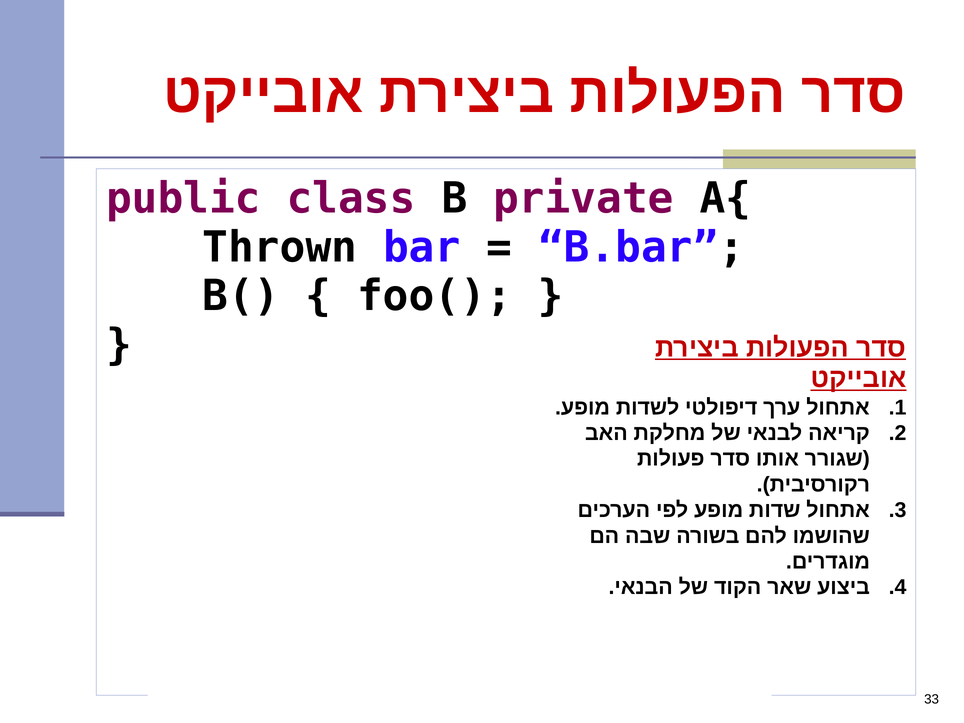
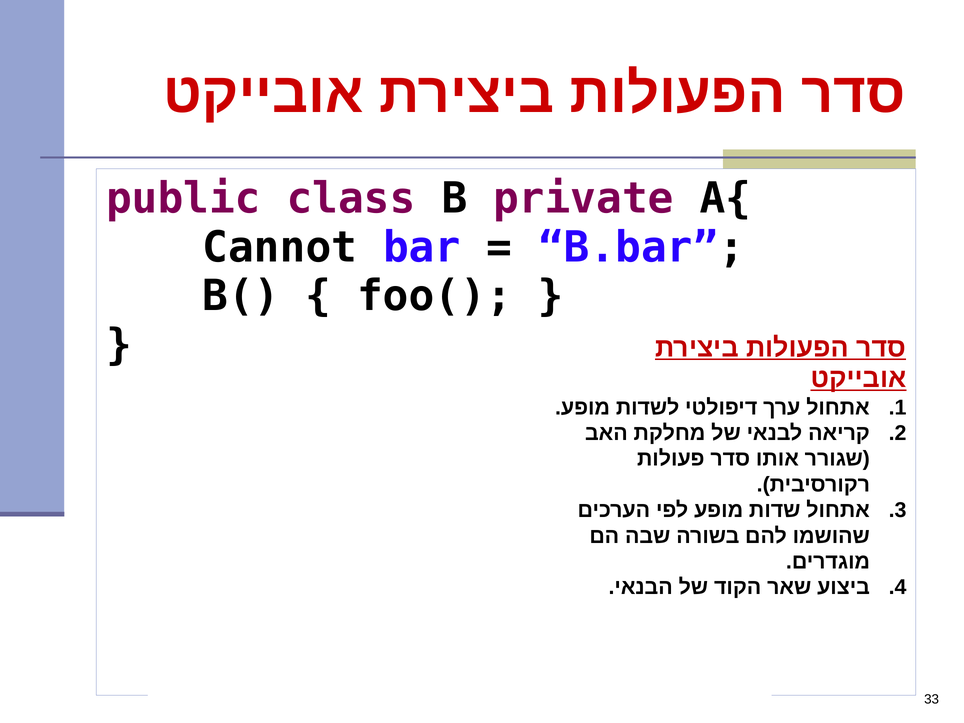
Thrown: Thrown -> Cannot (280, 247)
